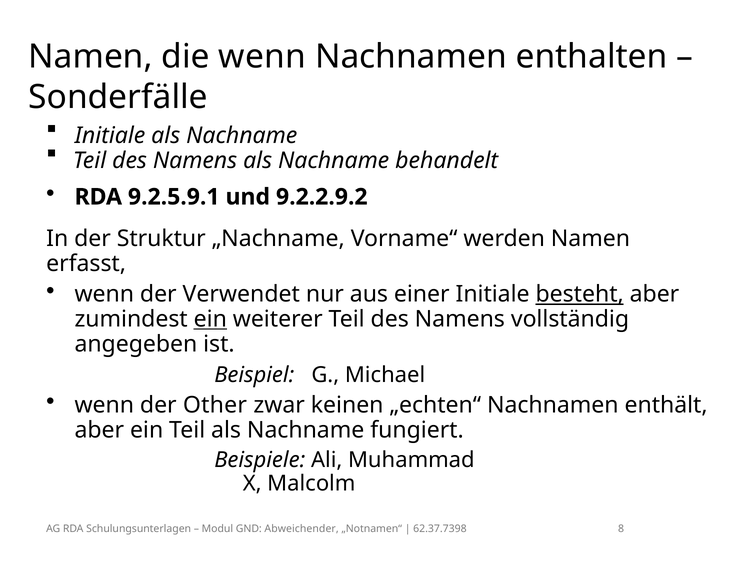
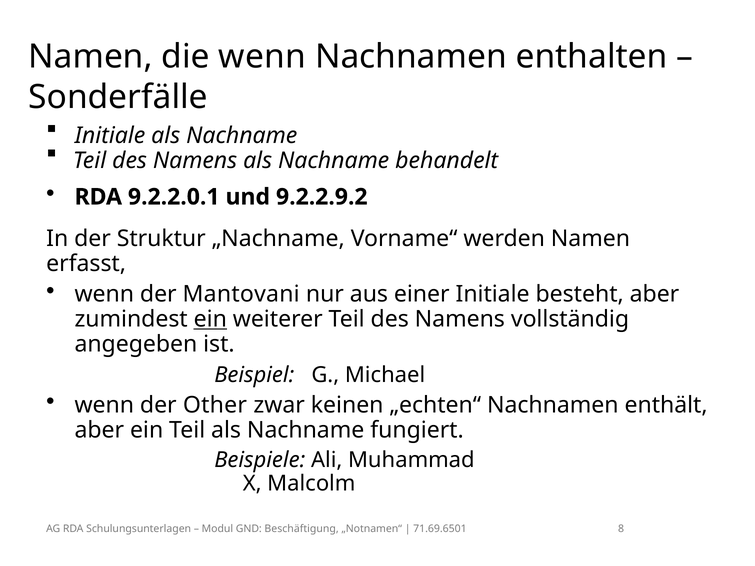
9.2.5.9.1: 9.2.5.9.1 -> 9.2.2.0.1 (174, 197)
Verwendet: Verwendet -> Mantovani (241, 294)
besteht underline: present -> none (580, 294)
Abweichender: Abweichender -> Beschäftigung (302, 529)
62.37.7398: 62.37.7398 -> 71.69.6501 (440, 529)
